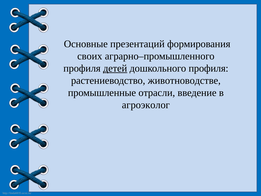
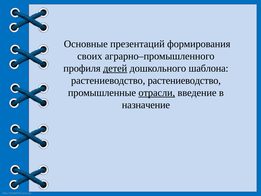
дошкольного профиля: профиля -> шаблона (209, 68)
растениеводство животноводстве: животноводстве -> растениеводство (184, 80)
отрасли underline: none -> present (157, 93)
агроэколог: агроэколог -> назначение (146, 105)
